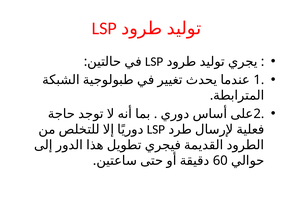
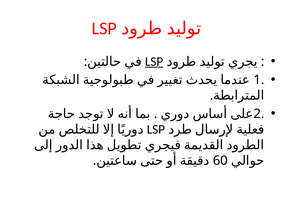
LSP underline: none -> present (154, 61)
